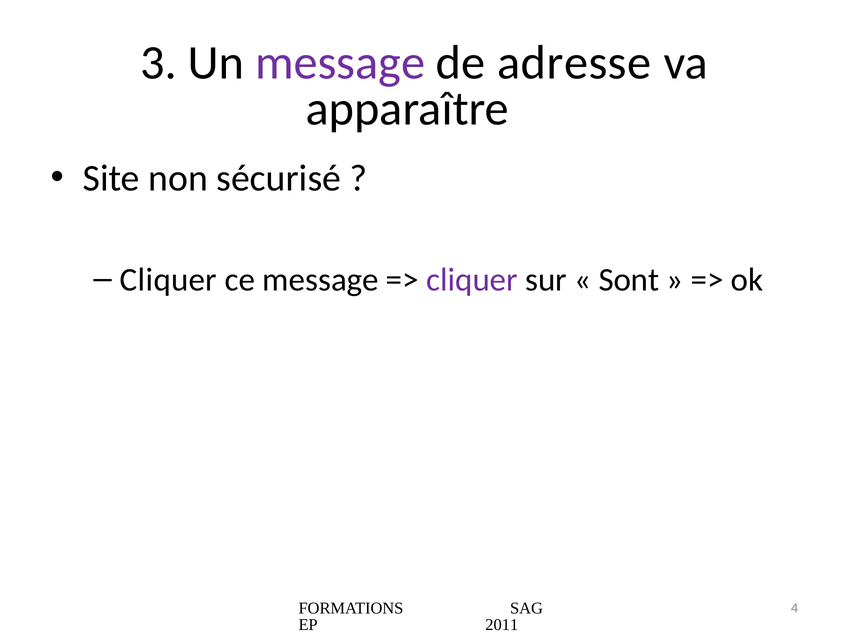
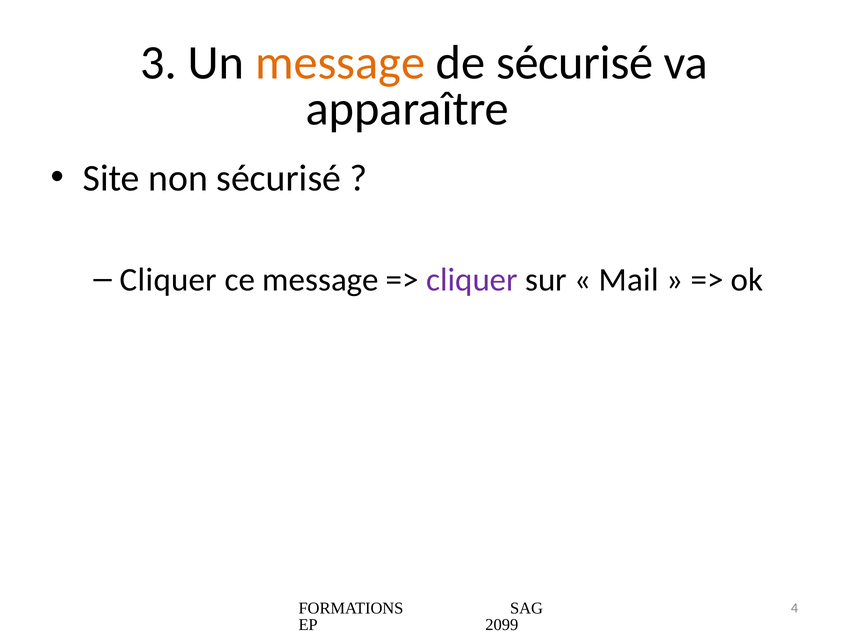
message colour: purple -> orange (340, 63)
de adresse: adresse -> sécurisé (575, 63)
Sont: Sont -> Mail (629, 280)
2011: 2011 -> 2099 (502, 625)
